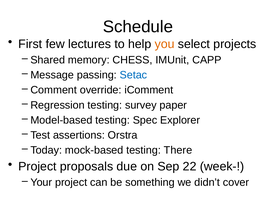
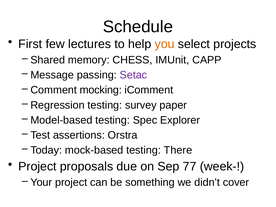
Setac colour: blue -> purple (133, 75)
override: override -> mocking (101, 90)
22: 22 -> 77 (190, 167)
